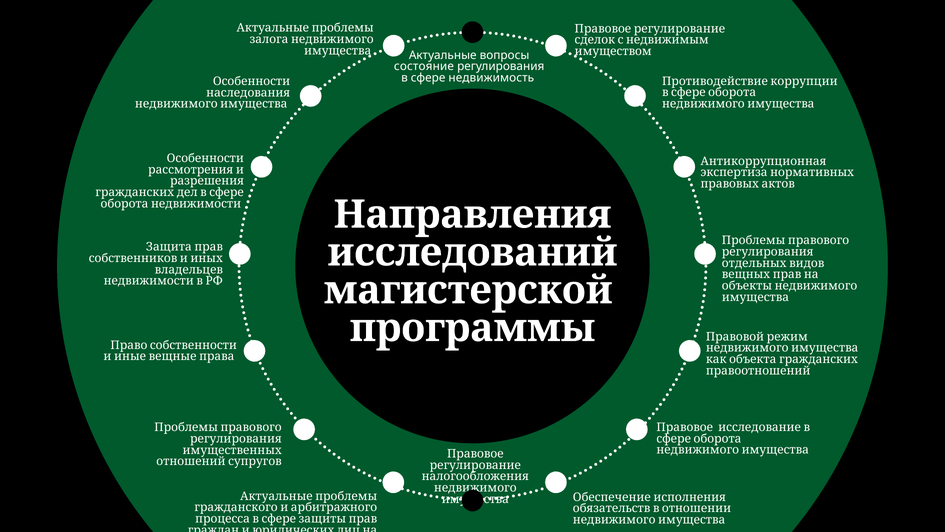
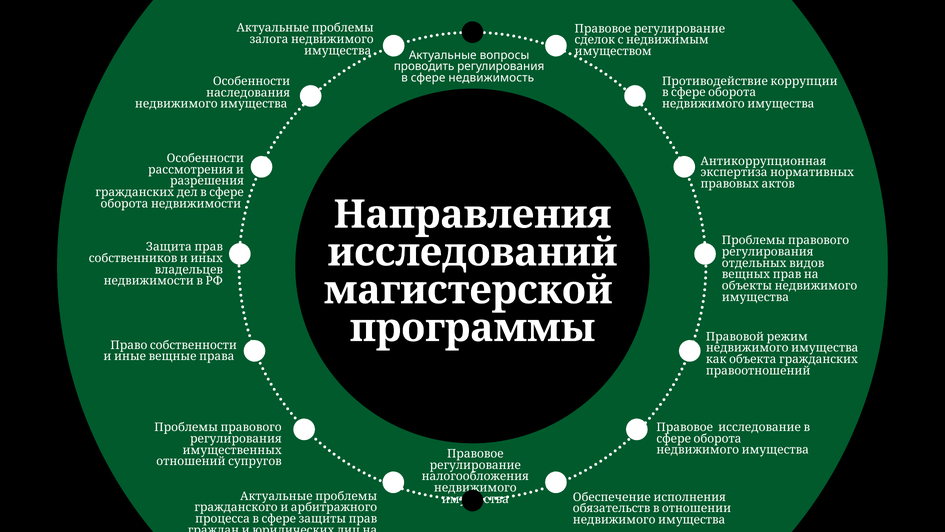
состояние: состояние -> проводить (424, 67)
